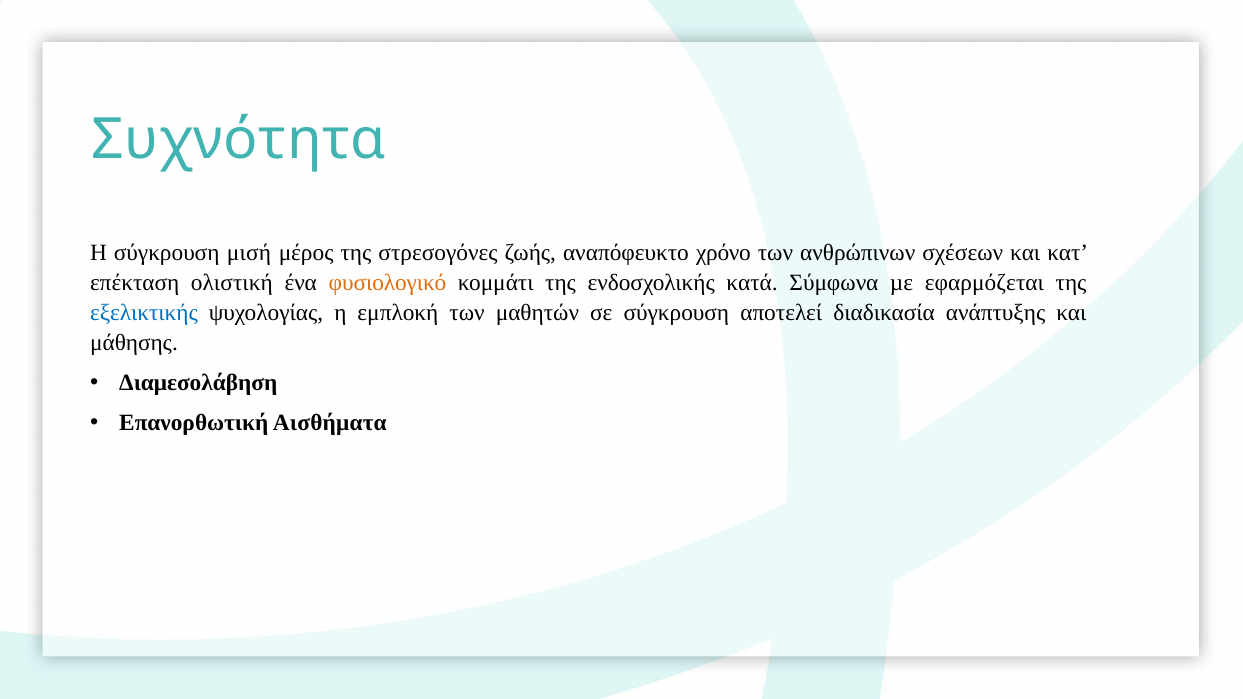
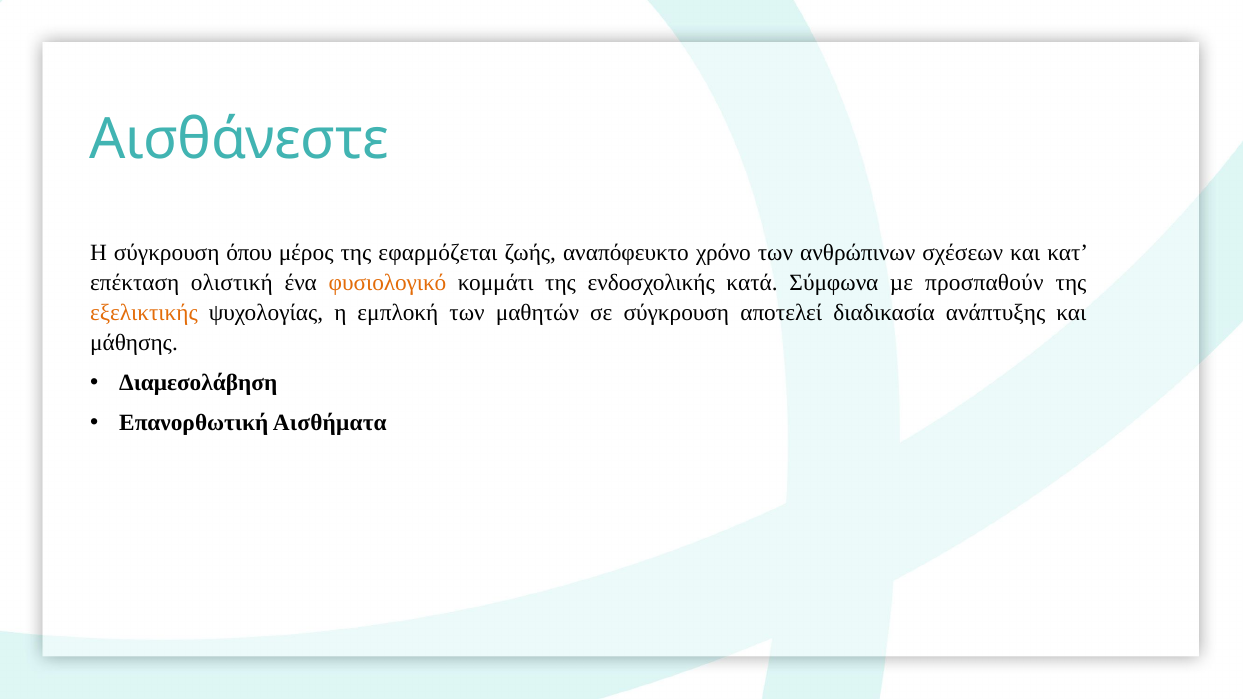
Συχνότητα: Συχνότητα -> Αισθάνεστε (239, 140)
μισή: μισή -> όπου (249, 253)
στρεσογόνες: στρεσογόνες -> εφαρμόζεται (438, 253)
εφαρμόζεται: εφαρμόζεται -> προσπαθούν (984, 283)
εξελικτικής colour: blue -> orange (144, 313)
